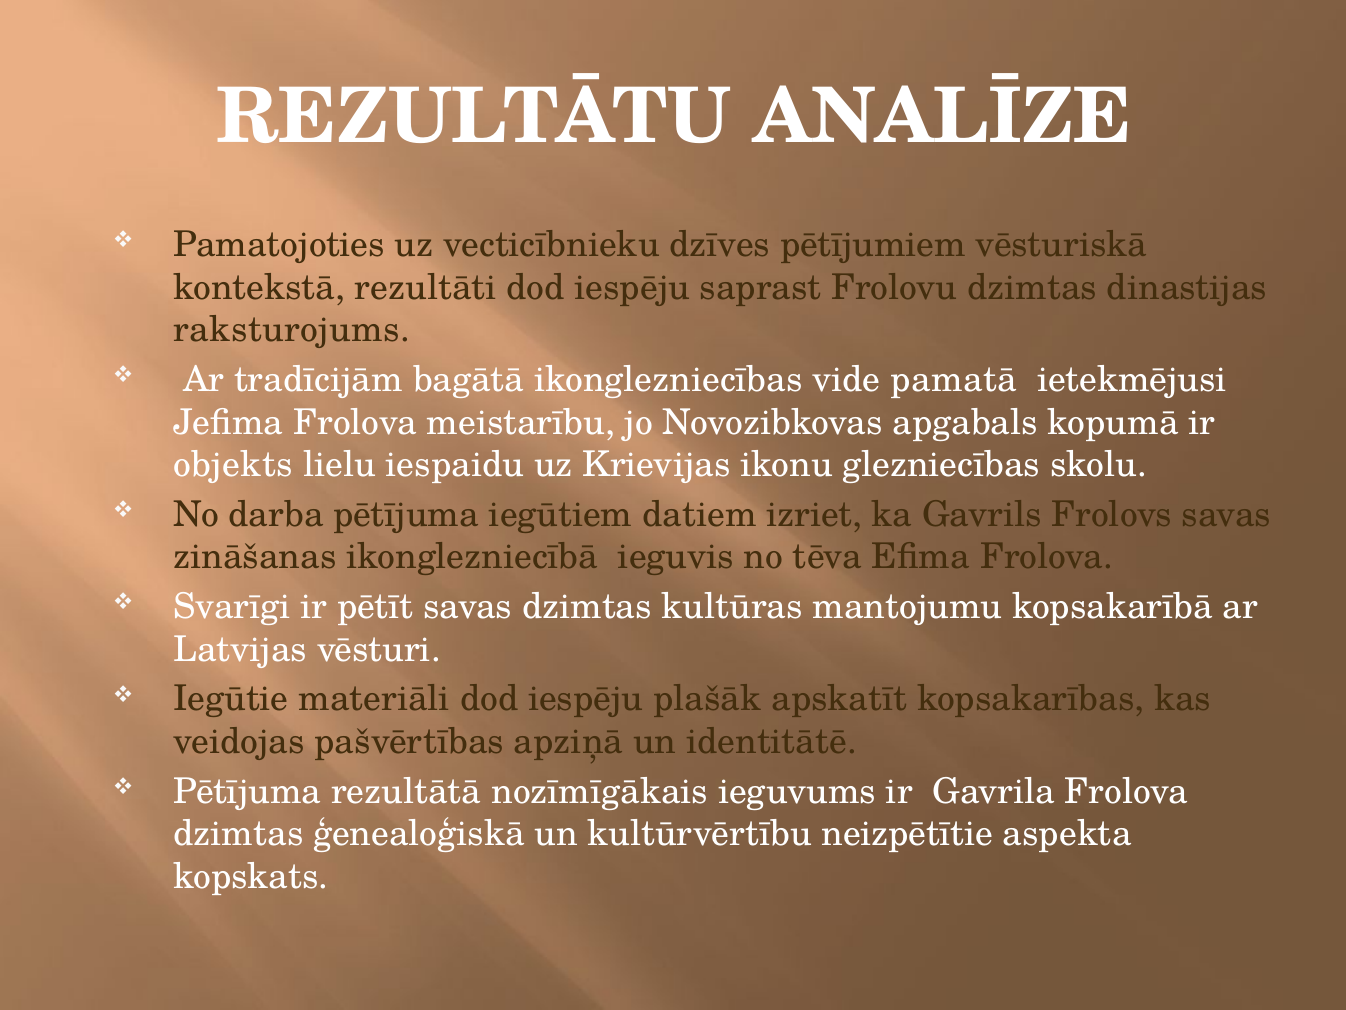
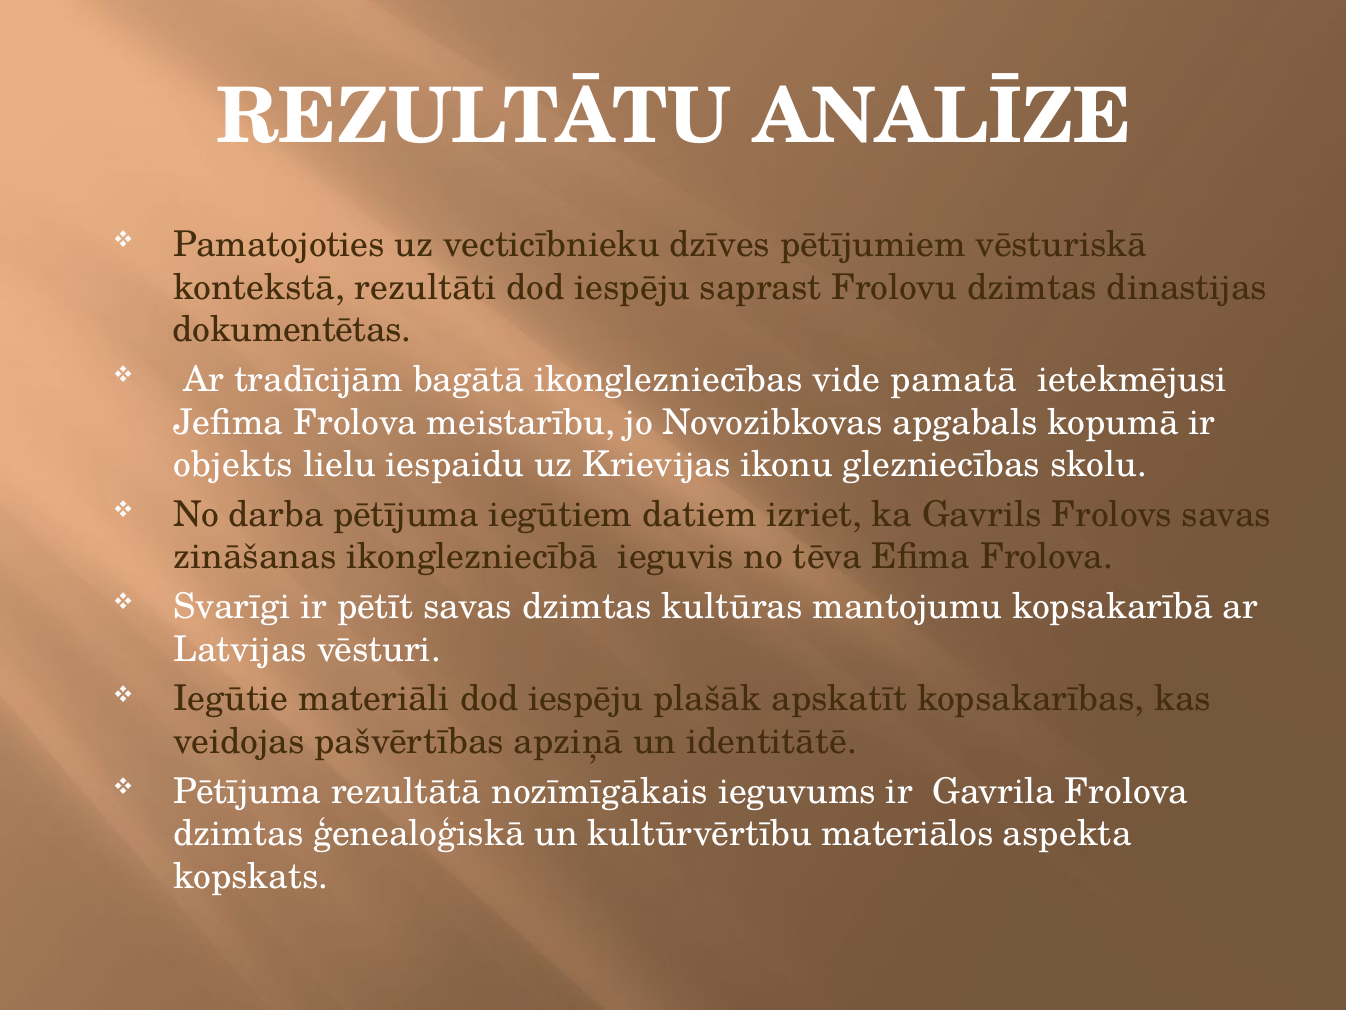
raksturojums: raksturojums -> dokumentētas (292, 330)
neizpētītie: neizpētītie -> materiālos (908, 834)
